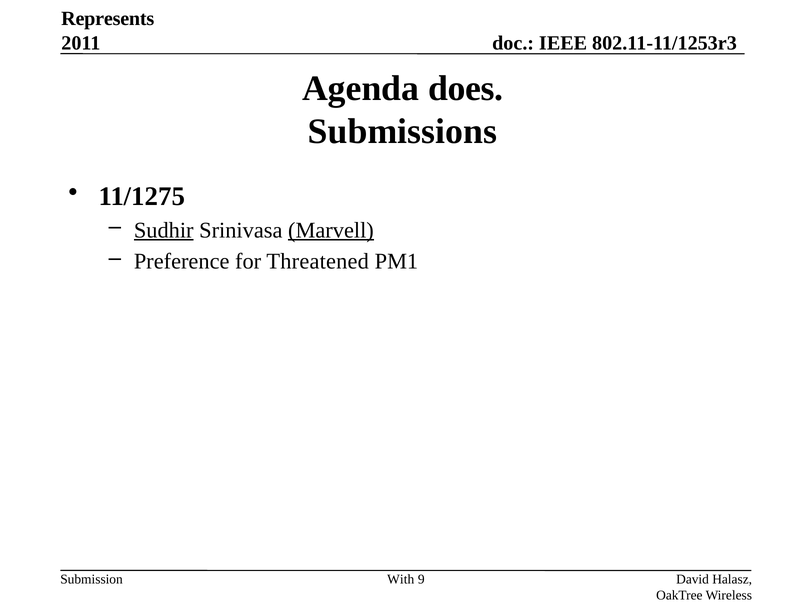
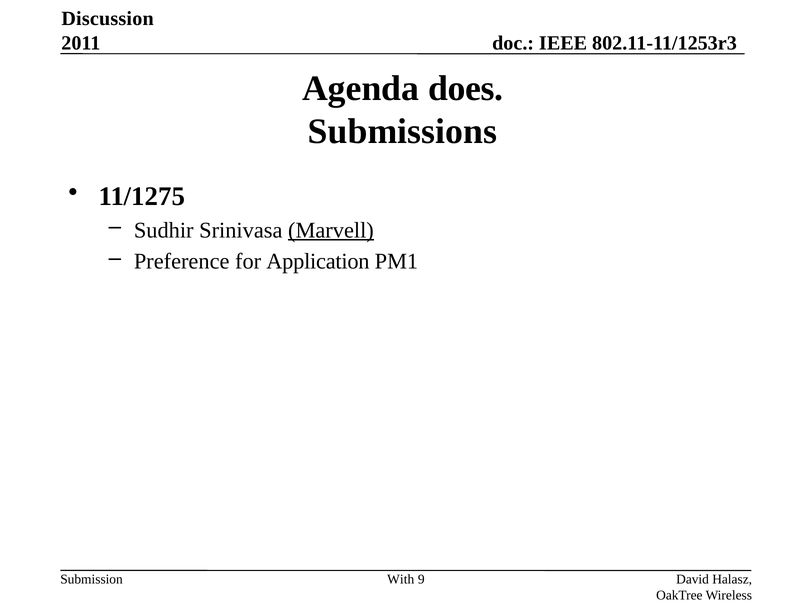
Represents: Represents -> Discussion (108, 19)
Sudhir underline: present -> none (164, 230)
Threatened: Threatened -> Application (318, 261)
